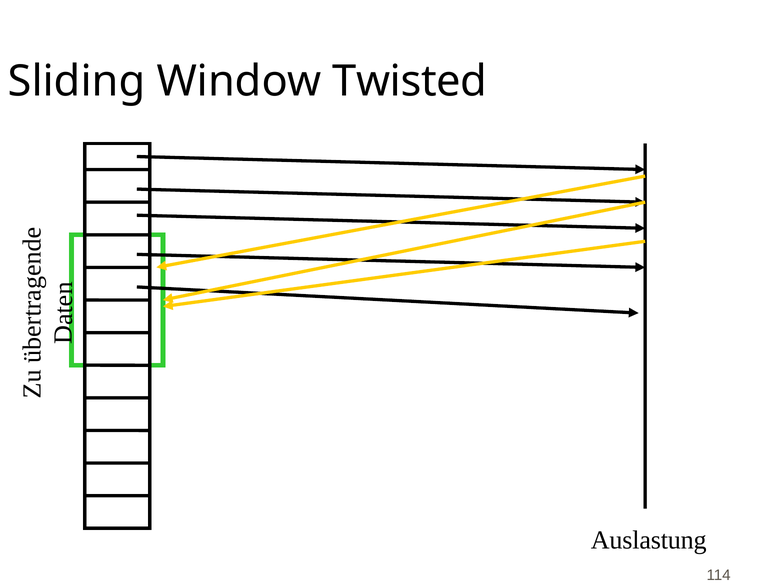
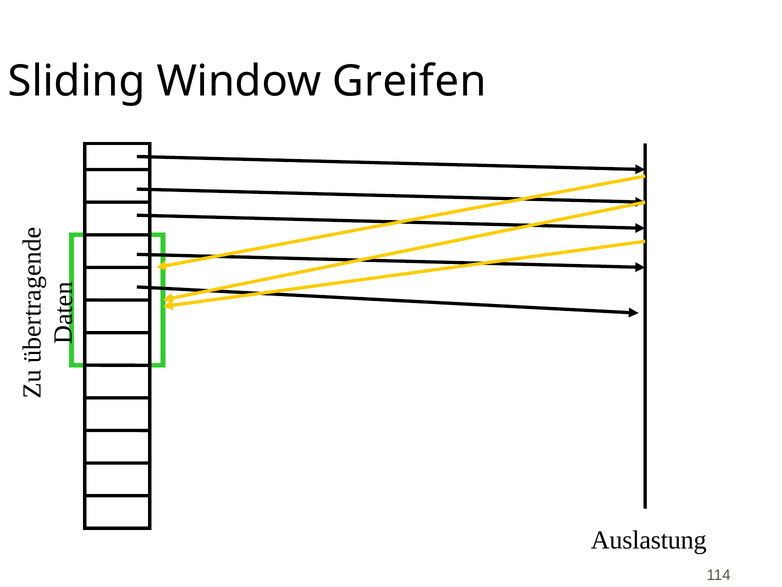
Twisted: Twisted -> Greifen (409, 82)
